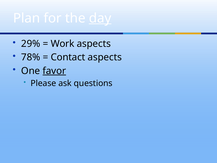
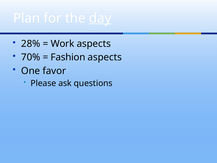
29%: 29% -> 28% (31, 44)
78%: 78% -> 70% (31, 57)
Contact: Contact -> Fashion (68, 57)
favor underline: present -> none (54, 71)
